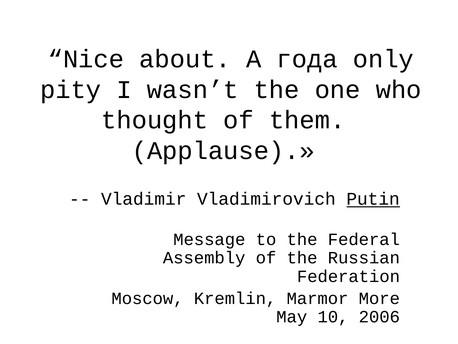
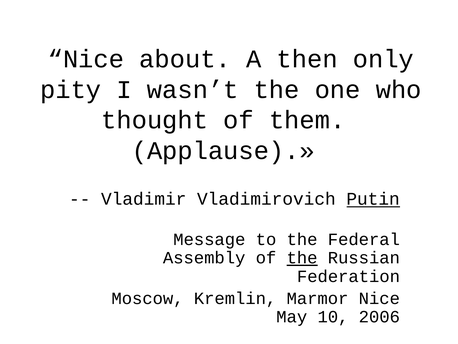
года: года -> then (307, 59)
the underline: none -> present (302, 258)
Marmor More: More -> Nice (379, 298)
